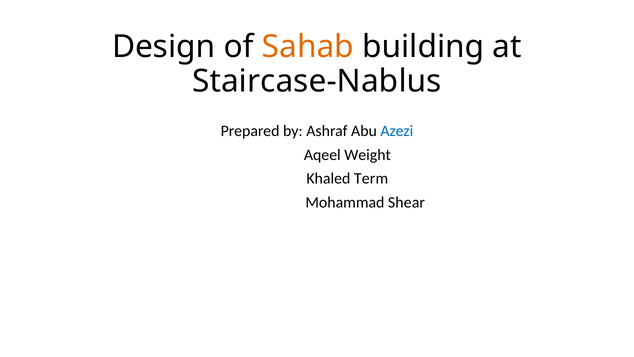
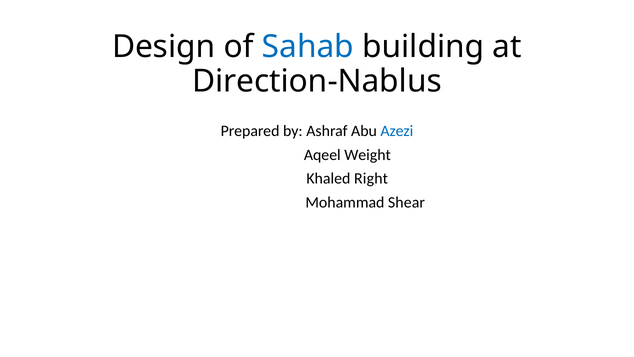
Sahab colour: orange -> blue (308, 47)
Staircase-Nablus: Staircase-Nablus -> Direction-Nablus (317, 81)
Term: Term -> Right (371, 179)
